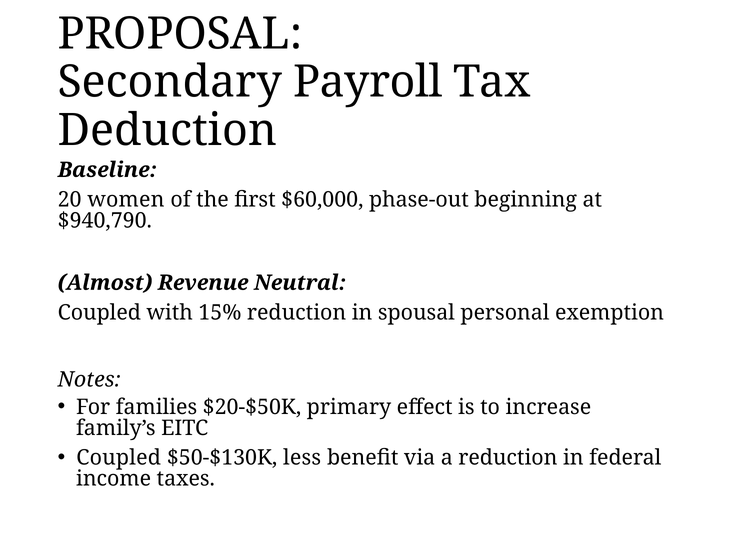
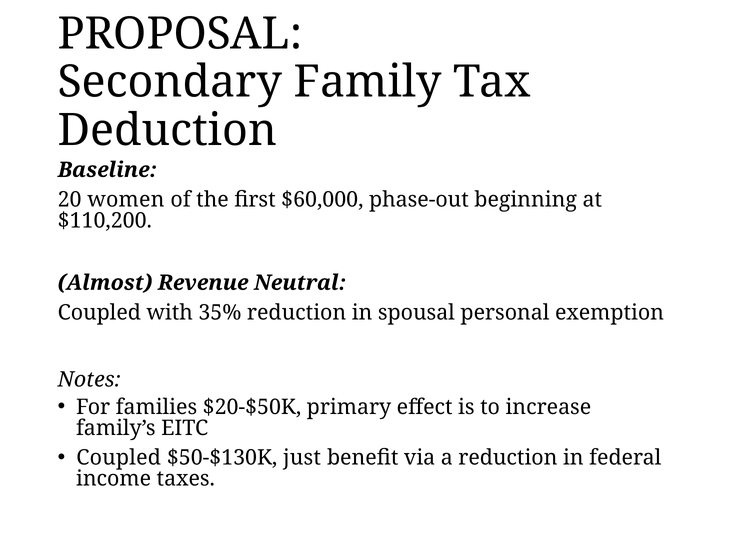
Payroll: Payroll -> Family (368, 82)
$940,790: $940,790 -> $110,200 (105, 221)
15%: 15% -> 35% (220, 313)
less: less -> just (302, 458)
